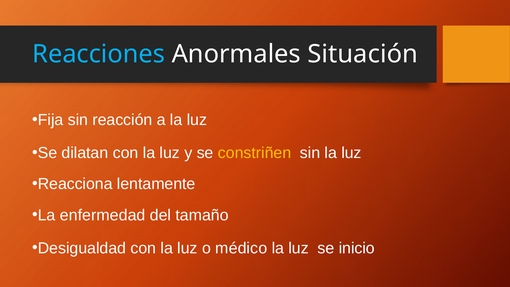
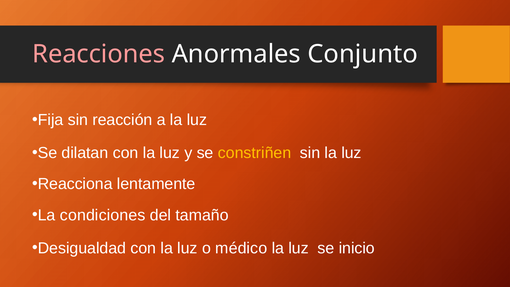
Reacciones colour: light blue -> pink (99, 54)
Situación: Situación -> Conjunto (363, 54)
enfermedad: enfermedad -> condiciones (103, 215)
